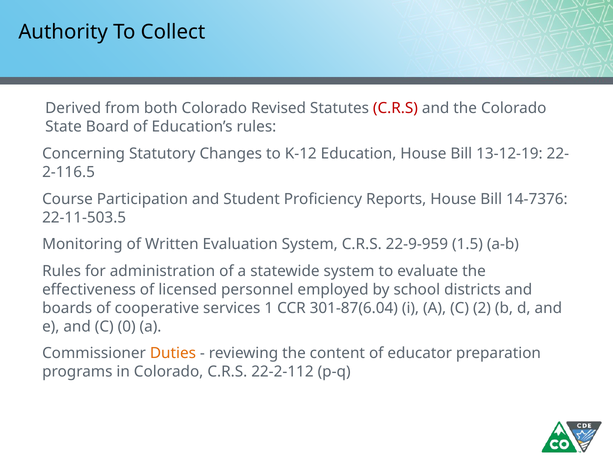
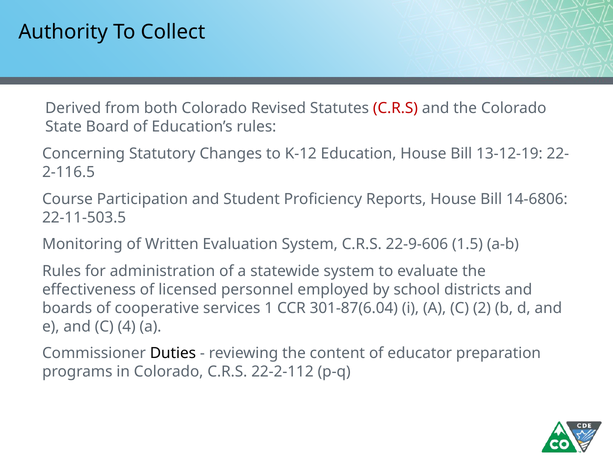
14-7376: 14-7376 -> 14-6806 (537, 199)
22-9-959: 22-9-959 -> 22-9-606 (417, 244)
0: 0 -> 4 (127, 326)
Duties colour: orange -> black (173, 353)
